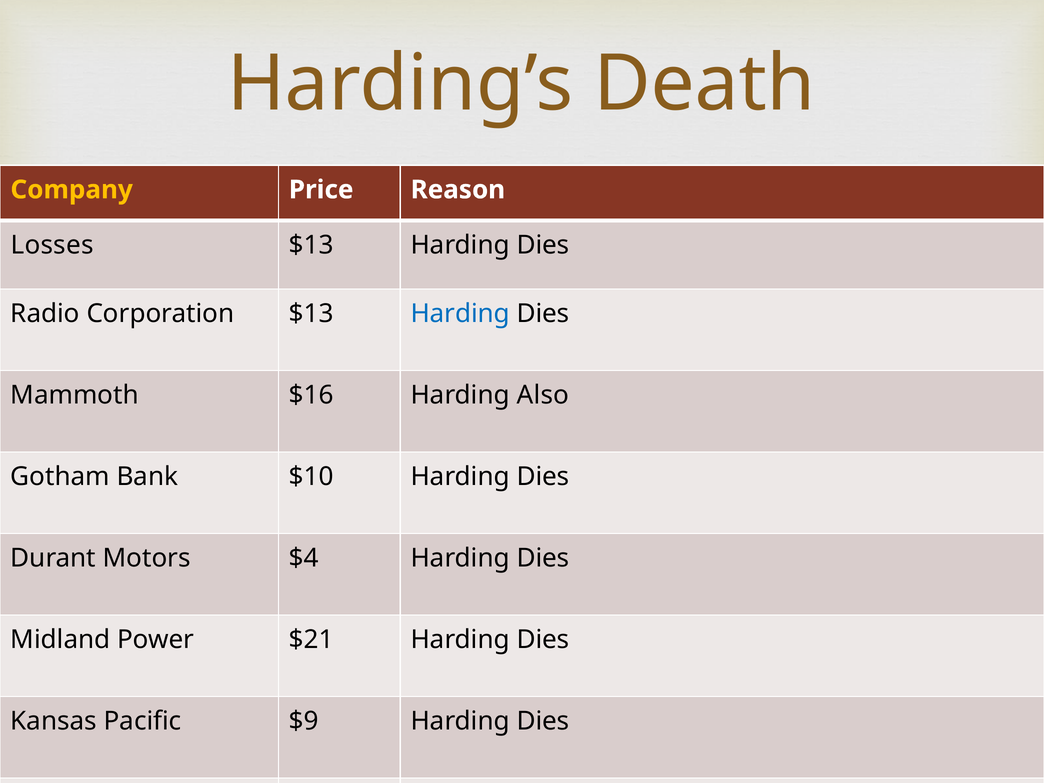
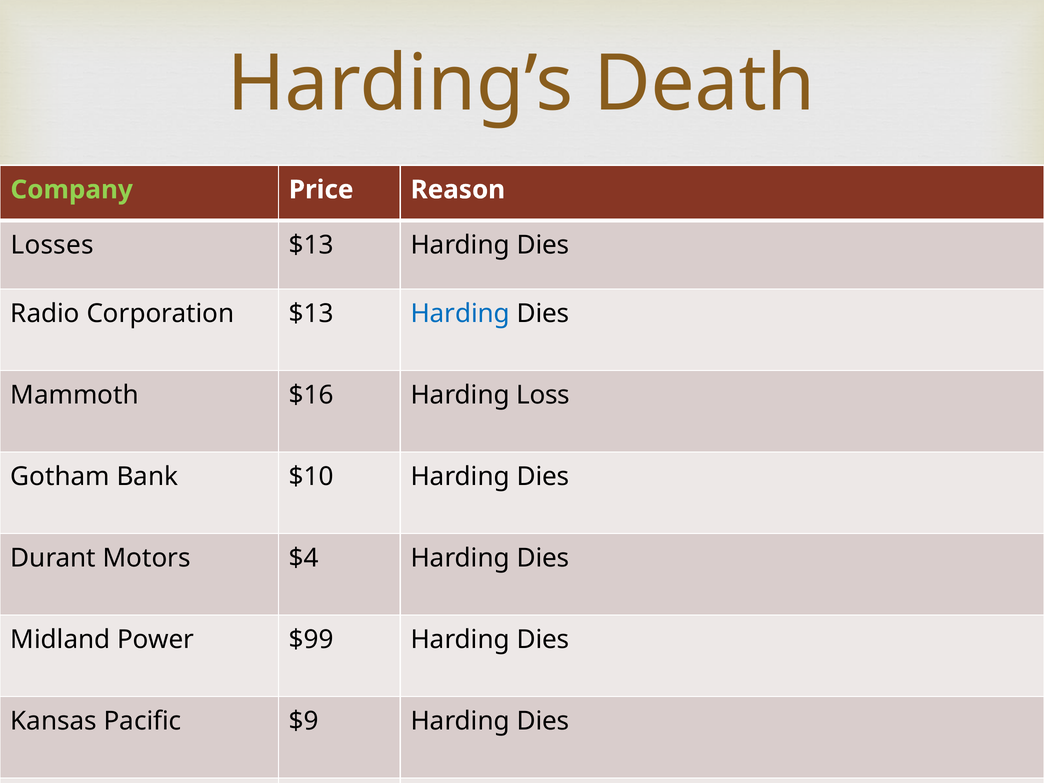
Company colour: yellow -> light green (72, 190)
Also: Also -> Loss (543, 395)
$21: $21 -> $99 (311, 640)
